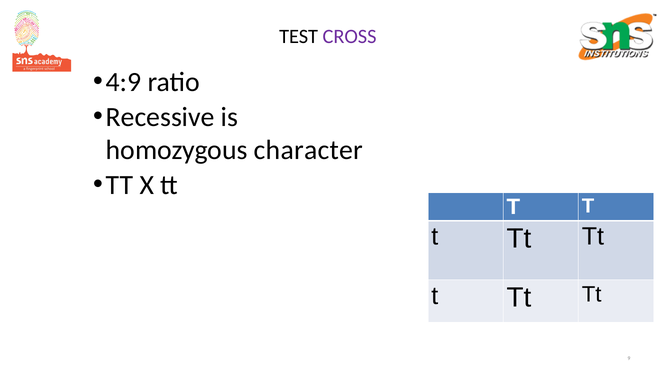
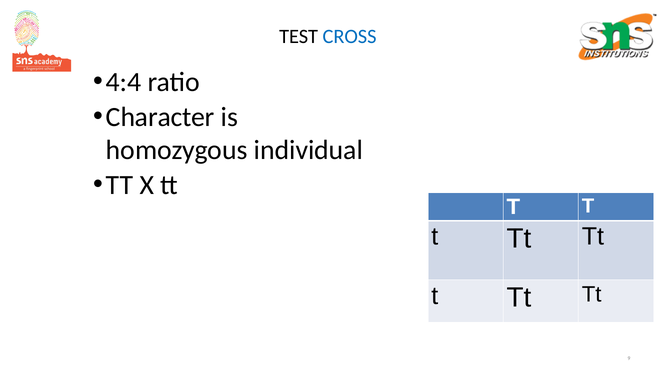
CROSS colour: purple -> blue (350, 36)
4:9: 4:9 -> 4:4 (124, 82)
Recessive: Recessive -> Character (160, 117)
character: character -> individual (308, 150)
